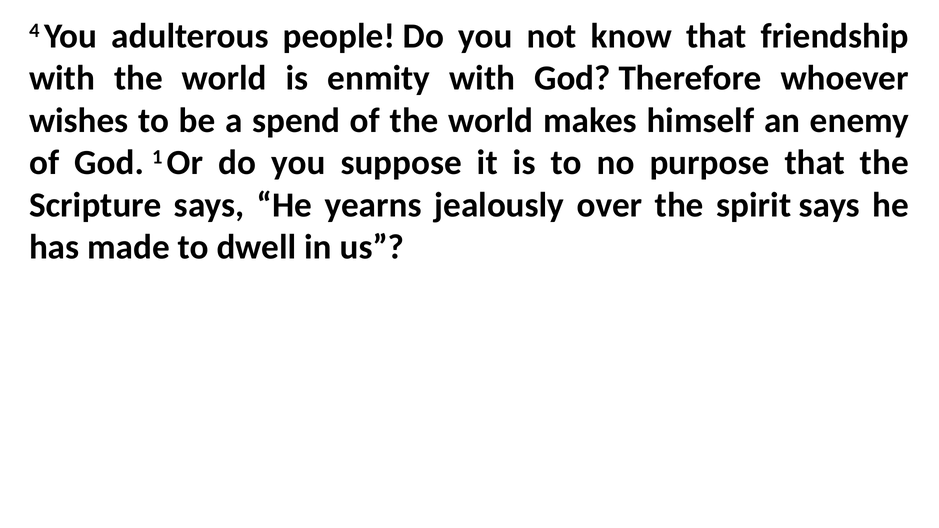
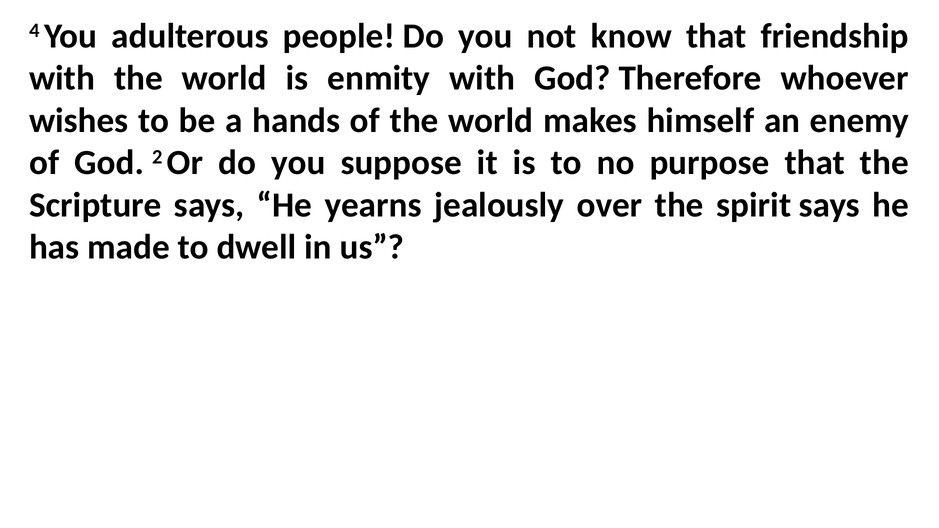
spend: spend -> hands (296, 121)
1: 1 -> 2 (157, 157)
